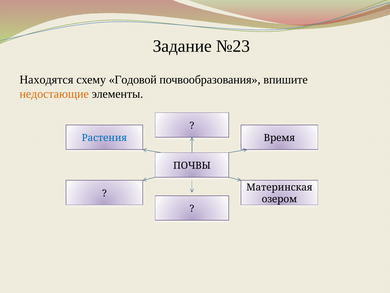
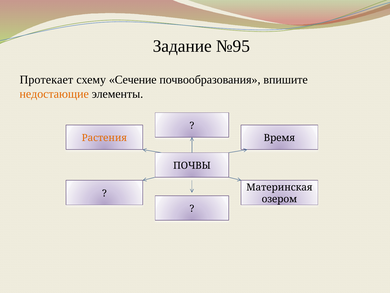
№23: №23 -> №95 (233, 46)
Находятся: Находятся -> Протекает (46, 80)
Годовой: Годовой -> Сечение (133, 80)
Растения colour: blue -> orange (104, 138)
